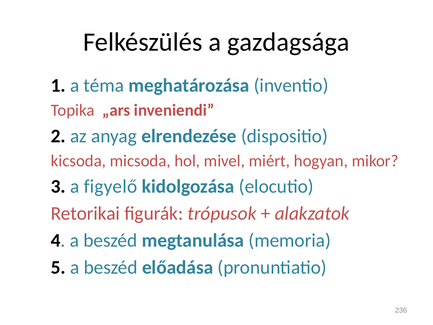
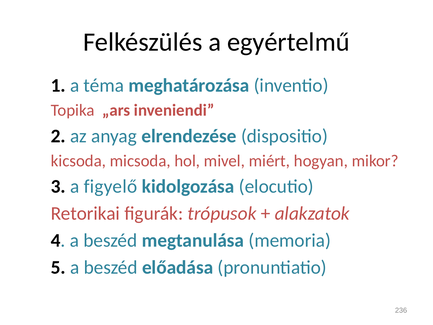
gazdagsága: gazdagsága -> egyértelmű (288, 42)
